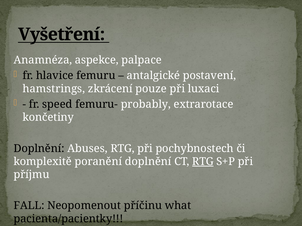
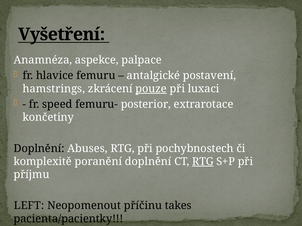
pouze underline: none -> present (151, 89)
probably: probably -> posterior (146, 104)
FALL: FALL -> LEFT (29, 206)
what: what -> takes (178, 206)
